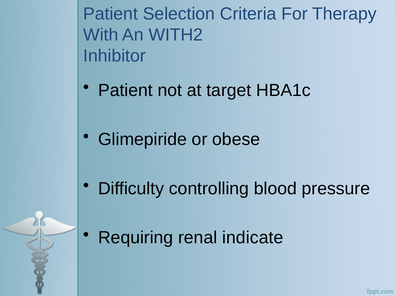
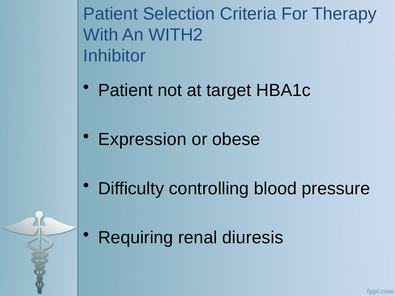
Glimepiride: Glimepiride -> Expression (142, 139)
indicate: indicate -> diuresis (253, 238)
